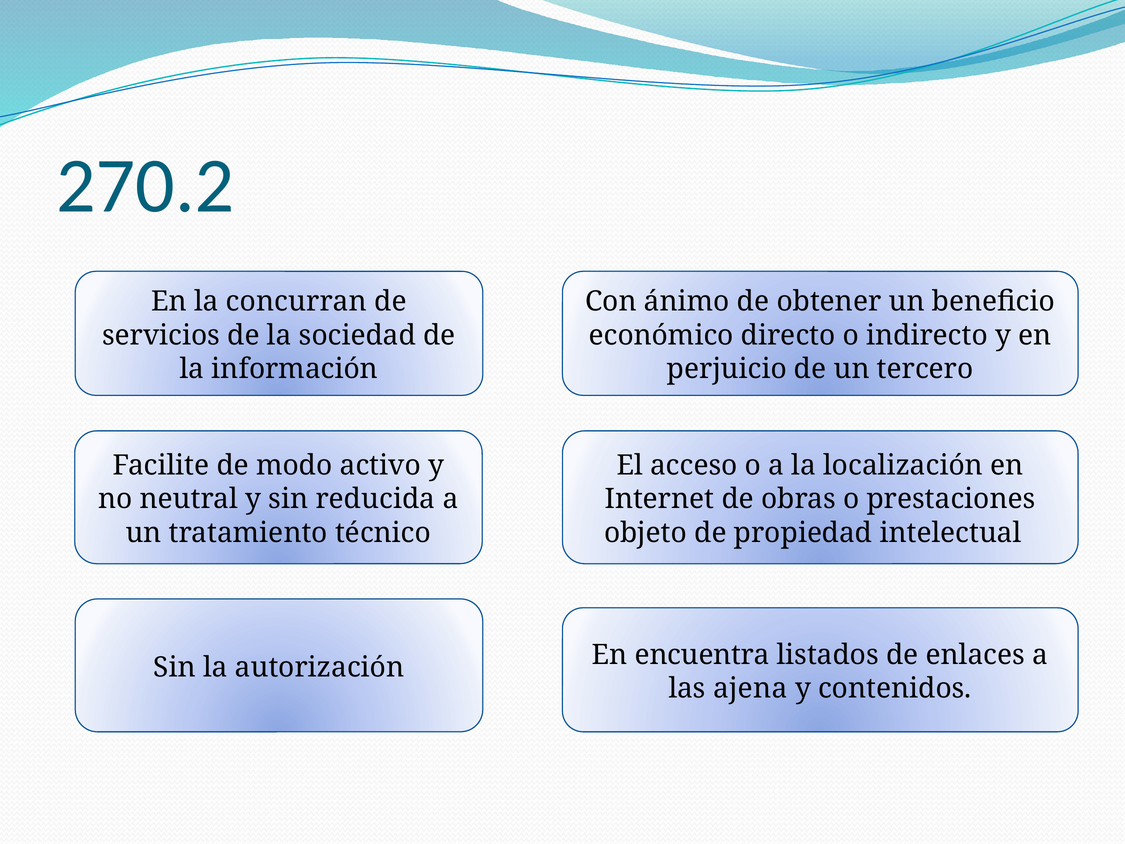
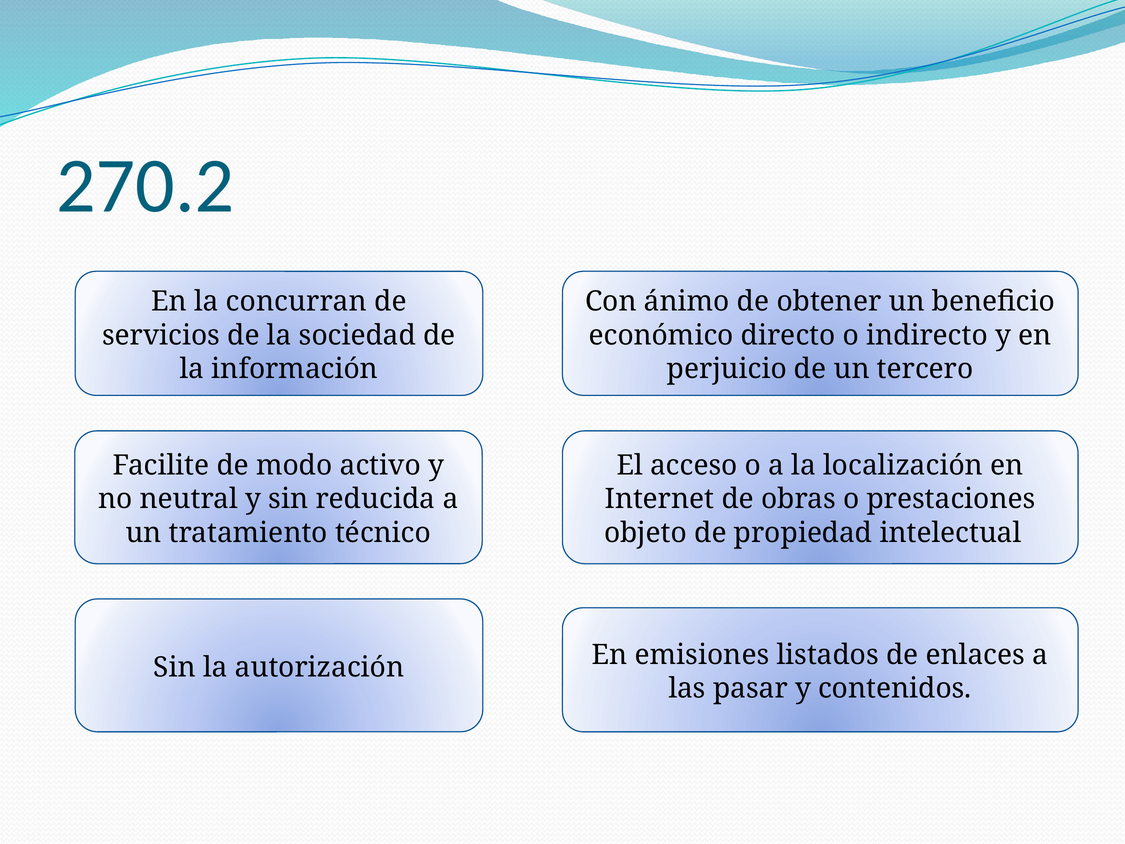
encuentra: encuentra -> emisiones (702, 655)
ajena: ajena -> pasar (750, 688)
